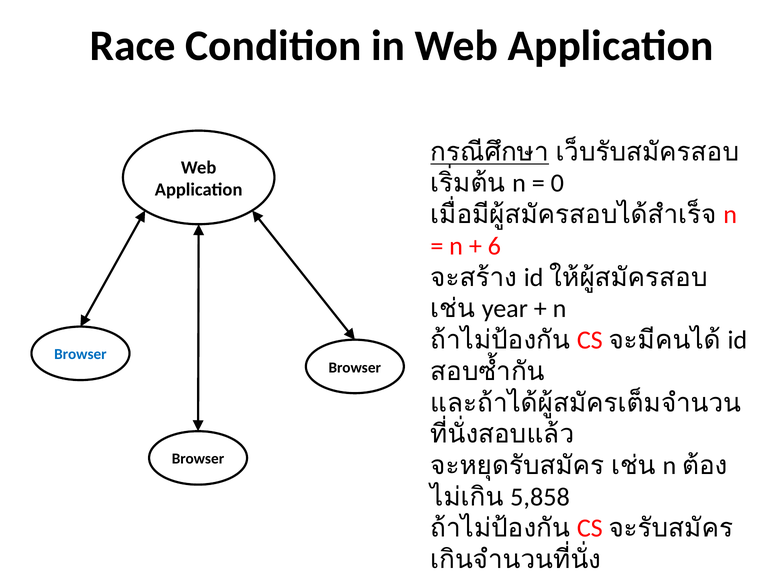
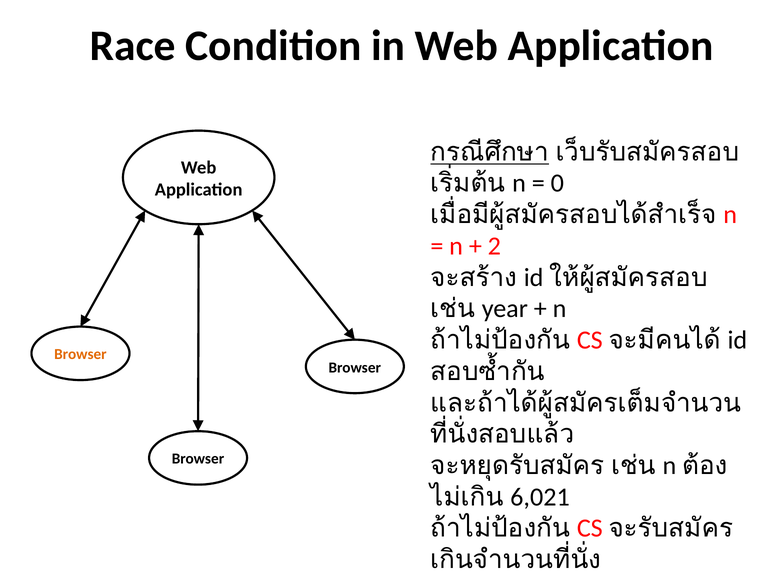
6: 6 -> 2 (494, 246)
Browser colour: blue -> orange (80, 354)
5,858: 5,858 -> 6,021 (540, 497)
